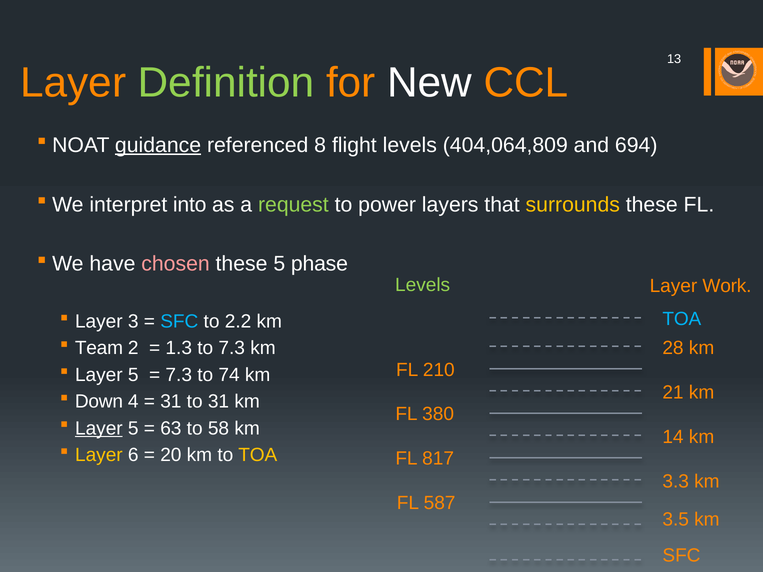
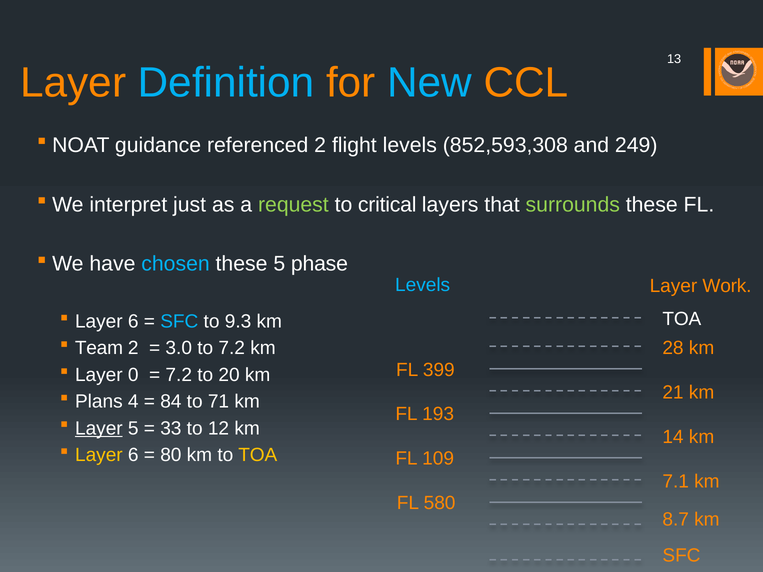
Definition colour: light green -> light blue (226, 83)
New colour: white -> light blue (430, 83)
guidance underline: present -> none (158, 145)
referenced 8: 8 -> 2 (320, 145)
404,064,809: 404,064,809 -> 852,593,308 (505, 145)
694: 694 -> 249 (636, 145)
into: into -> just (190, 205)
power: power -> critical (387, 205)
surrounds colour: yellow -> light green (573, 205)
chosen colour: pink -> light blue (176, 264)
Levels colour: light green -> light blue (423, 285)
TOA colour: light blue -> white (682, 319)
3: 3 -> 6 (133, 322)
2.2: 2.2 -> 9.3 (238, 322)
1.3: 1.3 -> 3.0 (179, 348)
to 7.3: 7.3 -> 7.2 (232, 348)
210: 210 -> 399 (439, 370)
5: 5 -> 0 (133, 375)
7.3: 7.3 -> 7.2 (179, 375)
74: 74 -> 20 (229, 375)
Down: Down -> Plans (99, 402)
31: 31 -> 84 (171, 402)
to 31: 31 -> 71 (218, 402)
380: 380 -> 193 (438, 414)
63: 63 -> 33 (171, 428)
58: 58 -> 12 (218, 428)
20: 20 -> 80 (171, 455)
817: 817 -> 109 (438, 459)
3.3: 3.3 -> 7.1 (676, 482)
587: 587 -> 580 (440, 503)
3.5: 3.5 -> 8.7 (676, 520)
